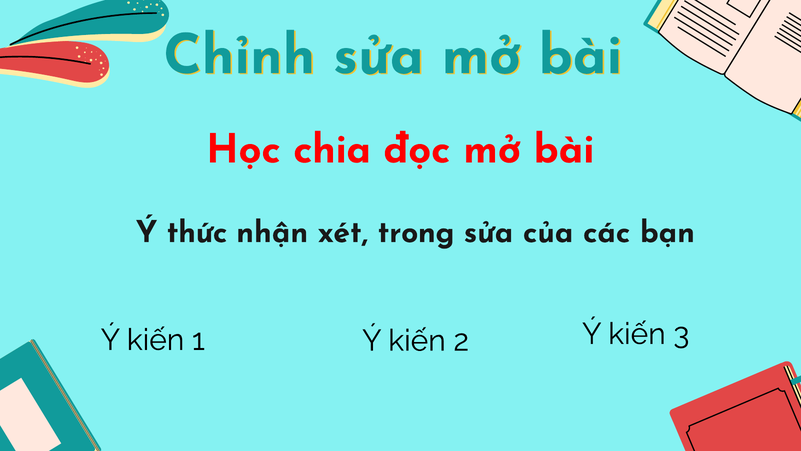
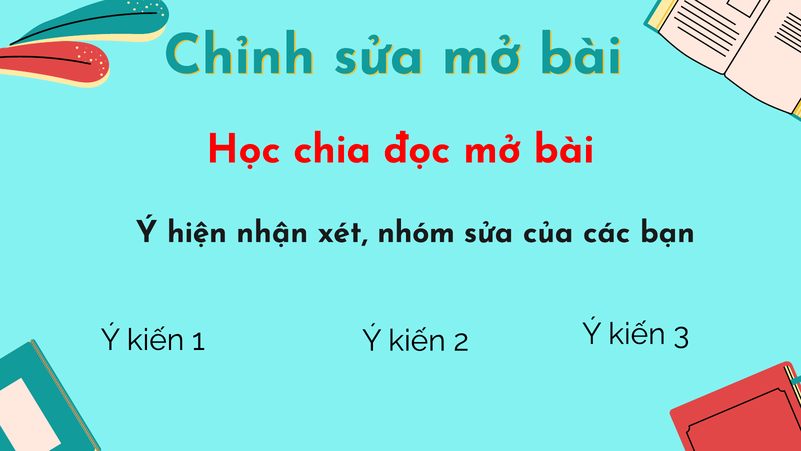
thức: thức -> hiện (197, 232)
trong: trong -> nhóm (416, 232)
